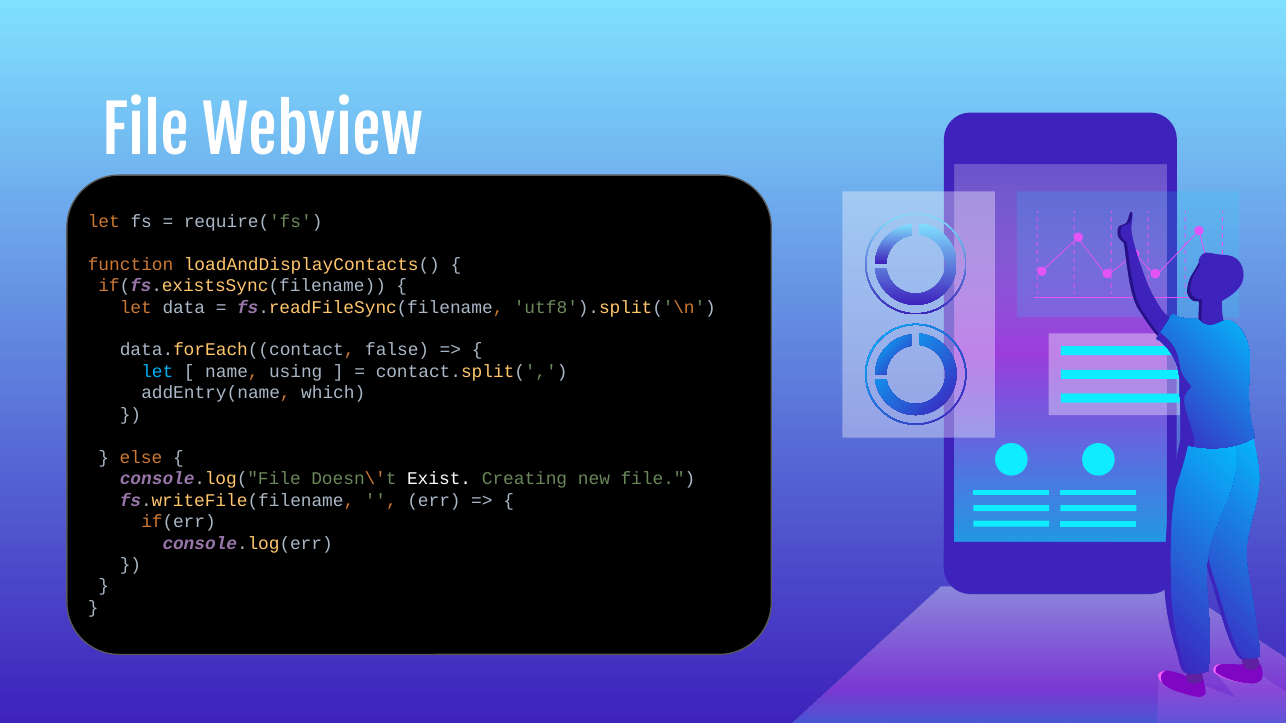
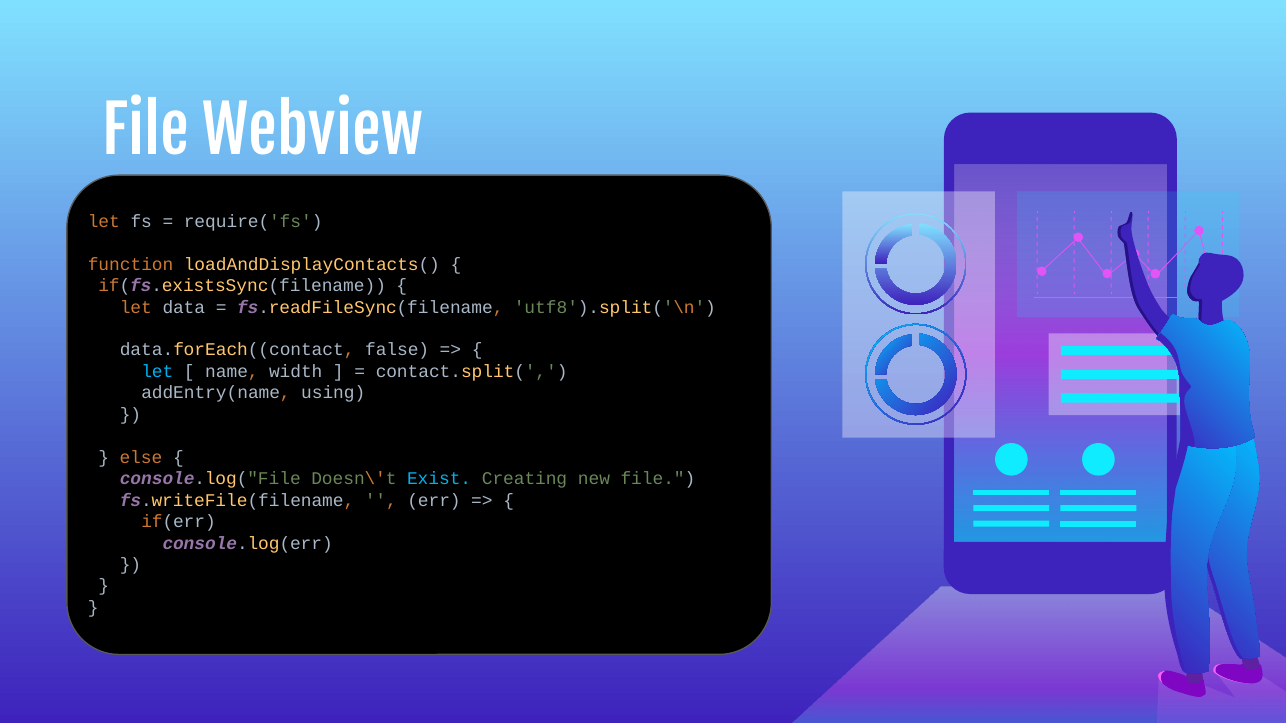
using: using -> width (296, 372)
which: which -> using (333, 393)
Exist colour: white -> light blue (439, 479)
